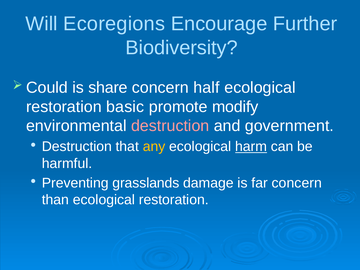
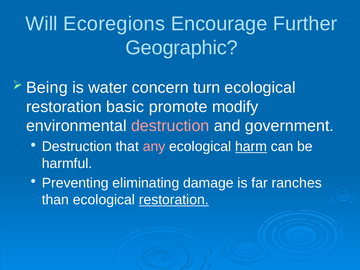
Biodiversity: Biodiversity -> Geographic (182, 48)
Could: Could -> Being (47, 88)
share: share -> water (108, 88)
half: half -> turn (207, 88)
any colour: yellow -> pink (154, 147)
grasslands: grasslands -> eliminating (146, 183)
far concern: concern -> ranches (297, 183)
restoration underline: none -> present (174, 200)
